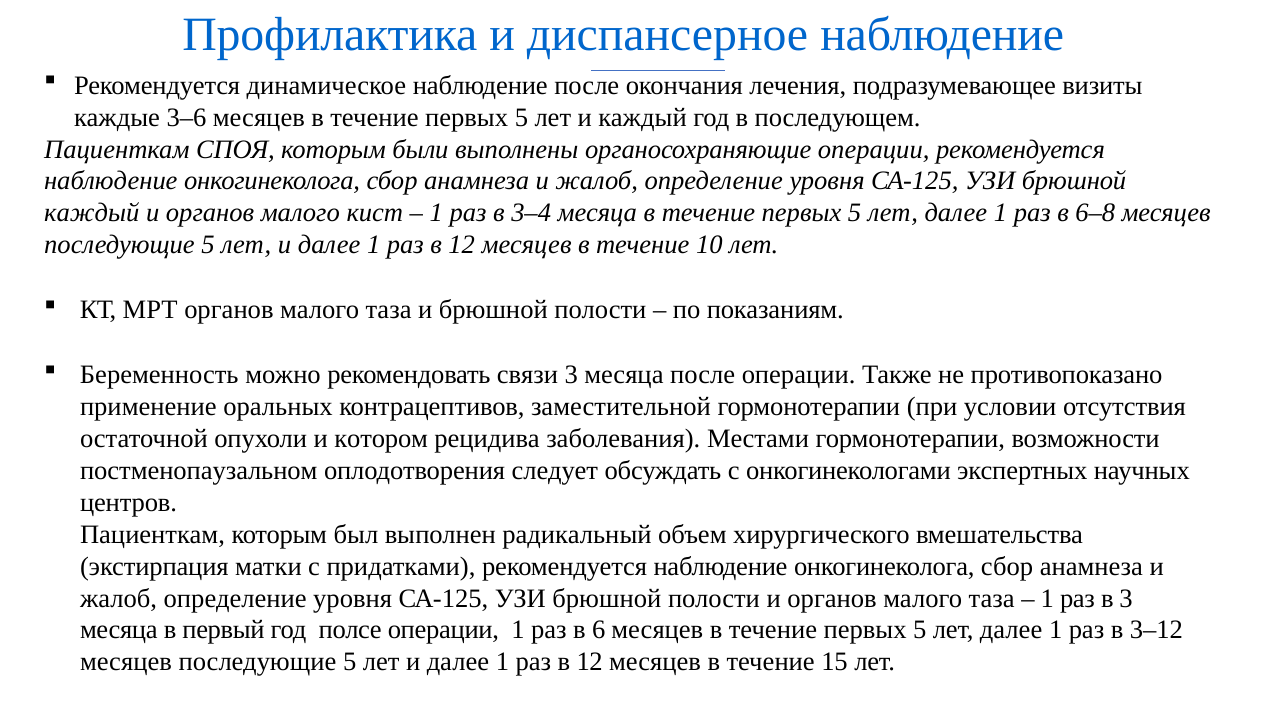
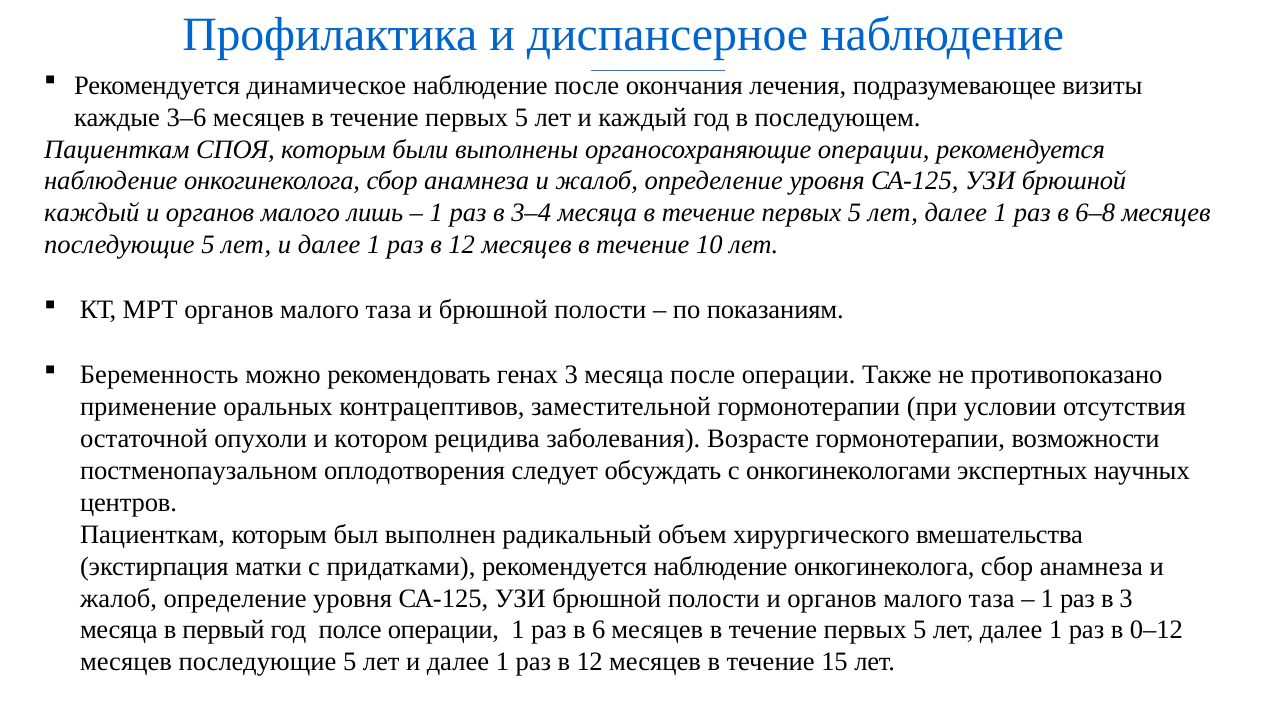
кист: кист -> лишь (375, 213)
связи: связи -> генах (528, 375)
Местами: Местами -> Возрасте (758, 439)
3–12: 3–12 -> 0–12 (1156, 630)
